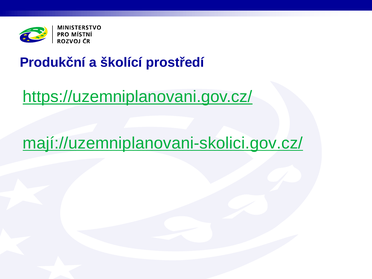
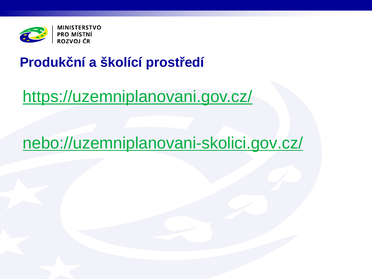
mají://uzemniplanovani-skolici.gov.cz/: mají://uzemniplanovani-skolici.gov.cz/ -> nebo://uzemniplanovani-skolici.gov.cz/ (163, 143)
